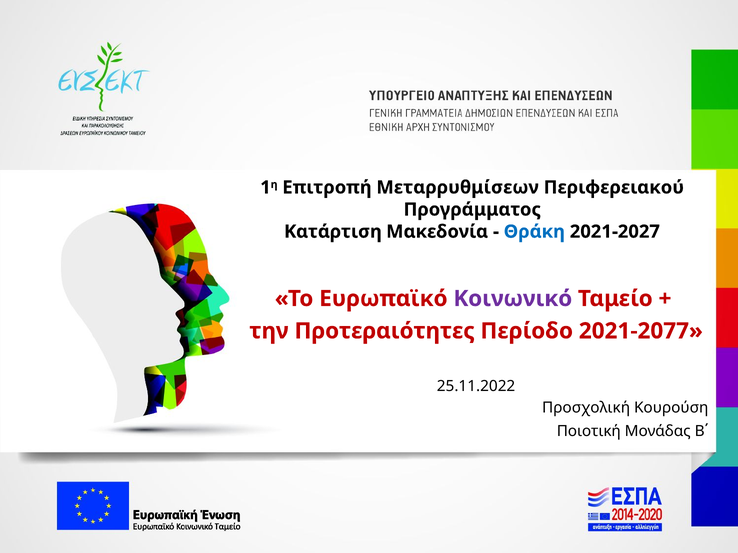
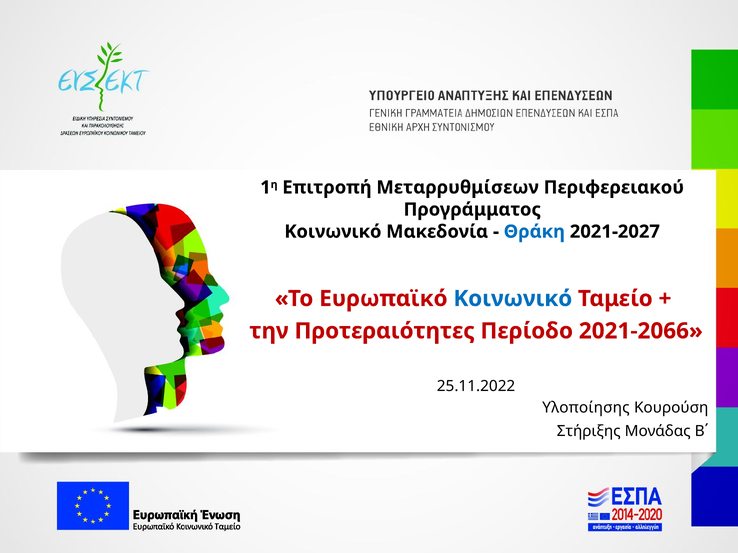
Κατάρτιση: Κατάρτιση -> Κοινωνικό (333, 232)
Κοινωνικό colour: purple -> blue (513, 299)
2021-2077: 2021-2077 -> 2021-2066 (641, 331)
Προσχολική: Προσχολική -> Υλοποίησης (586, 408)
Ποιοτική: Ποιοτική -> Στήριξης (589, 432)
